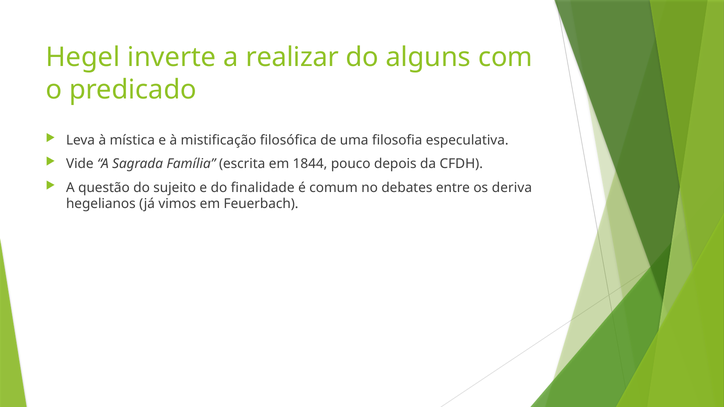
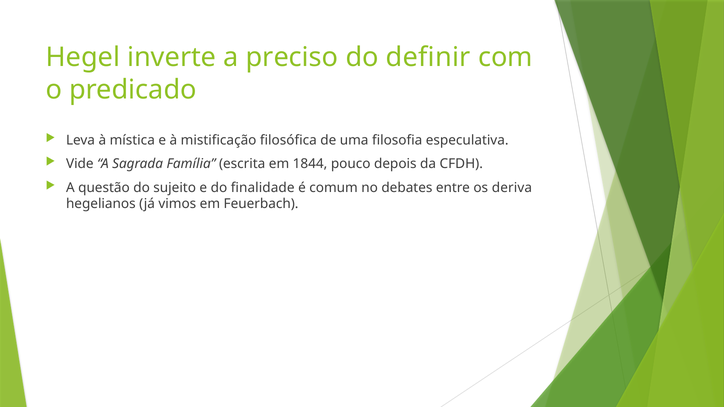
realizar: realizar -> preciso (292, 57)
alguns: alguns -> definir (428, 57)
